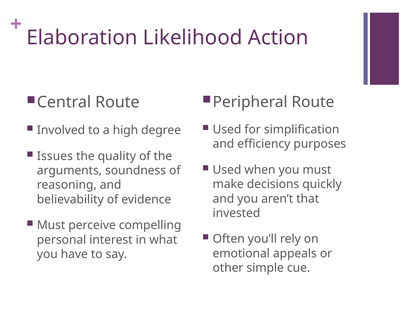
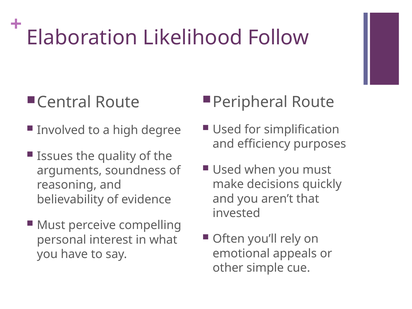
Action: Action -> Follow (278, 38)
